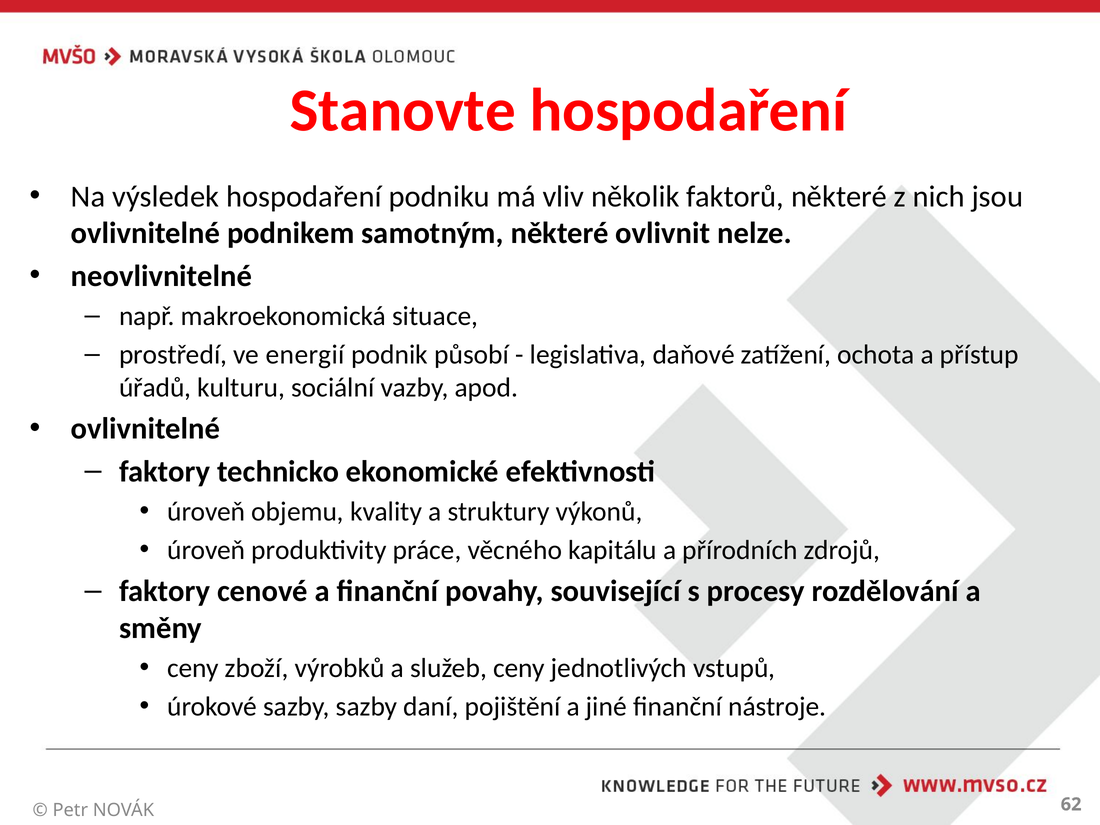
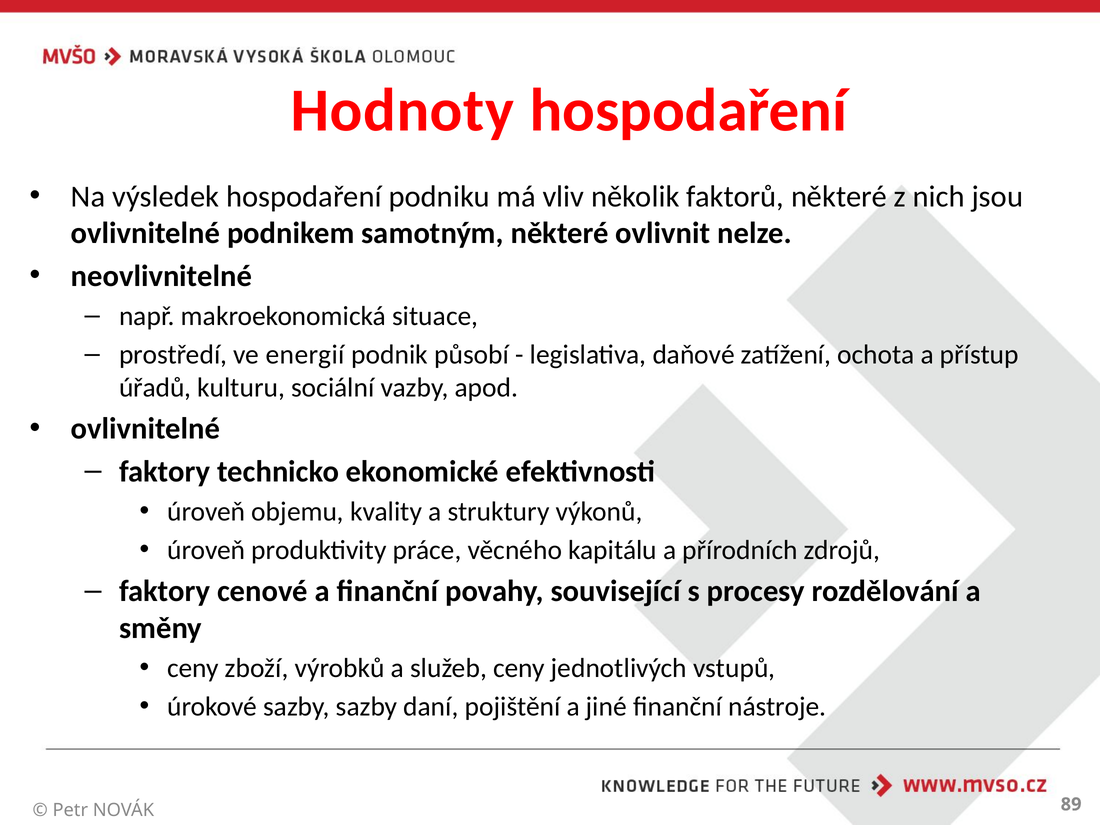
Stanovte: Stanovte -> Hodnoty (402, 111)
62: 62 -> 89 (1071, 804)
